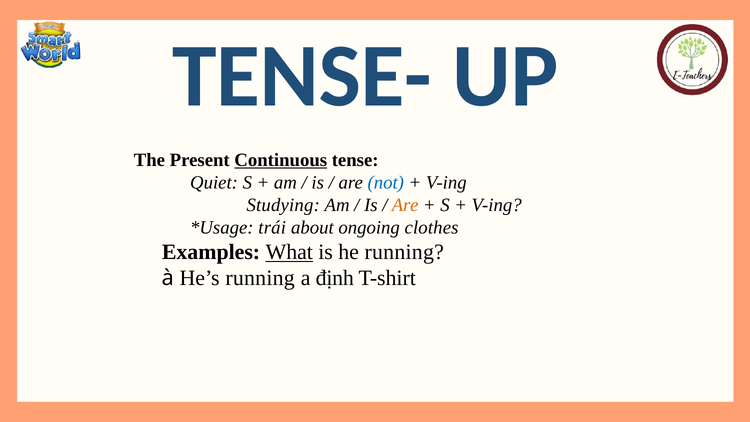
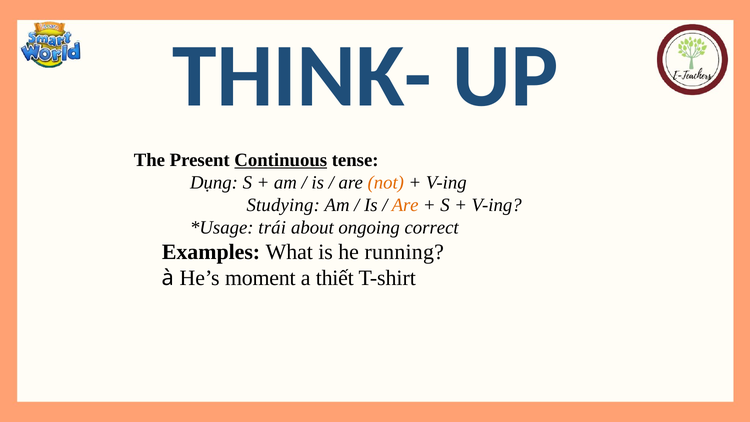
TENSE-: TENSE- -> THINK- (302, 76)
Quiet: Quiet -> Dụng (214, 182)
not colour: blue -> orange (386, 182)
clothes: clothes -> correct (432, 227)
What underline: present -> none (289, 252)
He’s running: running -> moment (260, 278)
định: định -> thiết (335, 278)
